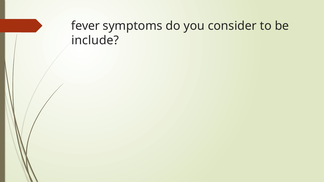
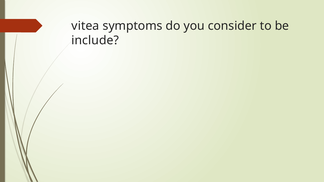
fever: fever -> vitea (85, 26)
